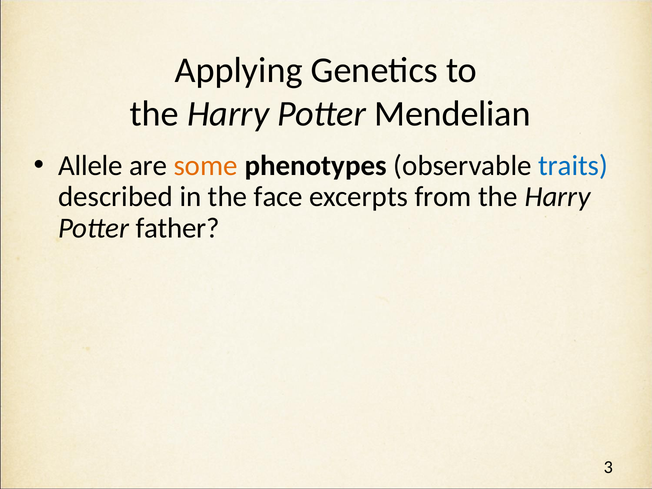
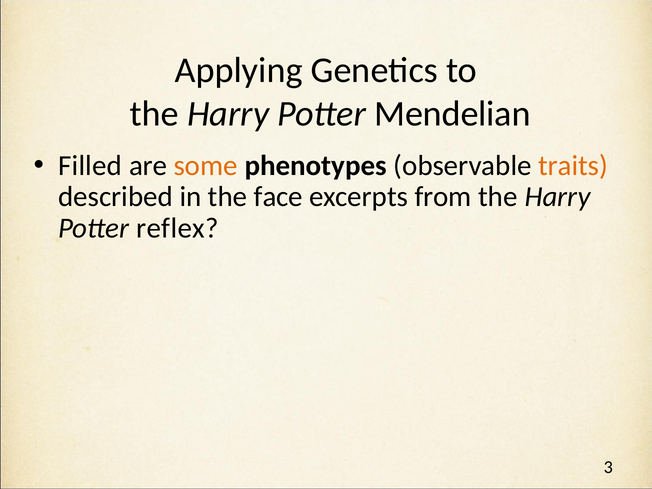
Allele: Allele -> Filled (90, 165)
traits colour: blue -> orange (573, 165)
father: father -> reflex (177, 228)
